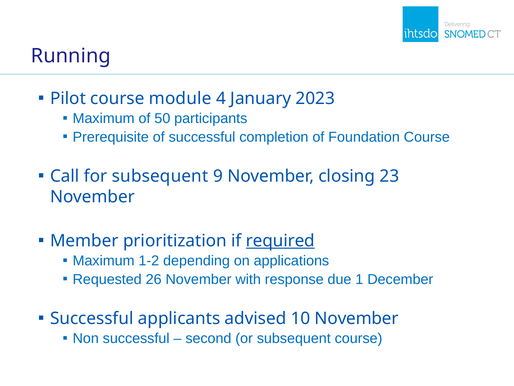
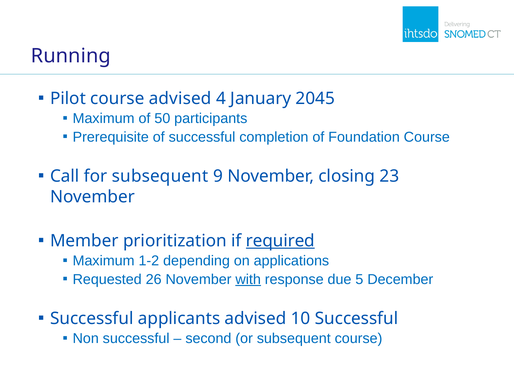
course module: module -> advised (180, 98)
2023: 2023 -> 2045 (315, 98)
with underline: none -> present (248, 279)
1: 1 -> 5 (359, 279)
10 November: November -> Successful (357, 318)
